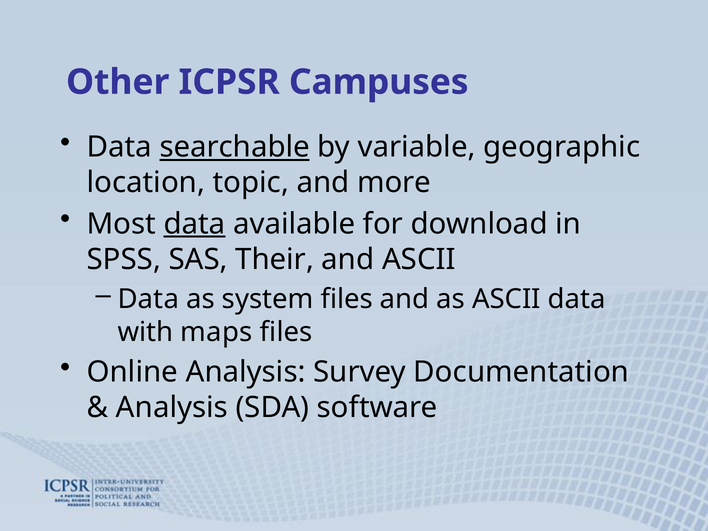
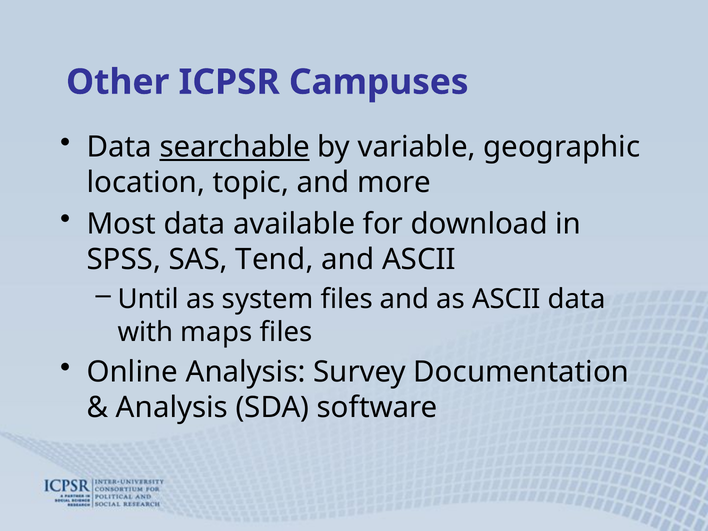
data underline: present -> none (195, 224)
Their: Their -> Tend (275, 259)
Data: Data -> Until (148, 299)
